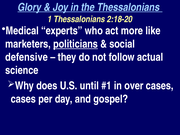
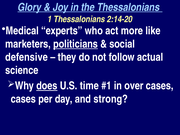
2:18-20: 2:18-20 -> 2:14-20 (120, 19)
does underline: none -> present (47, 86)
until: until -> time (89, 86)
gospel: gospel -> strong (111, 99)
